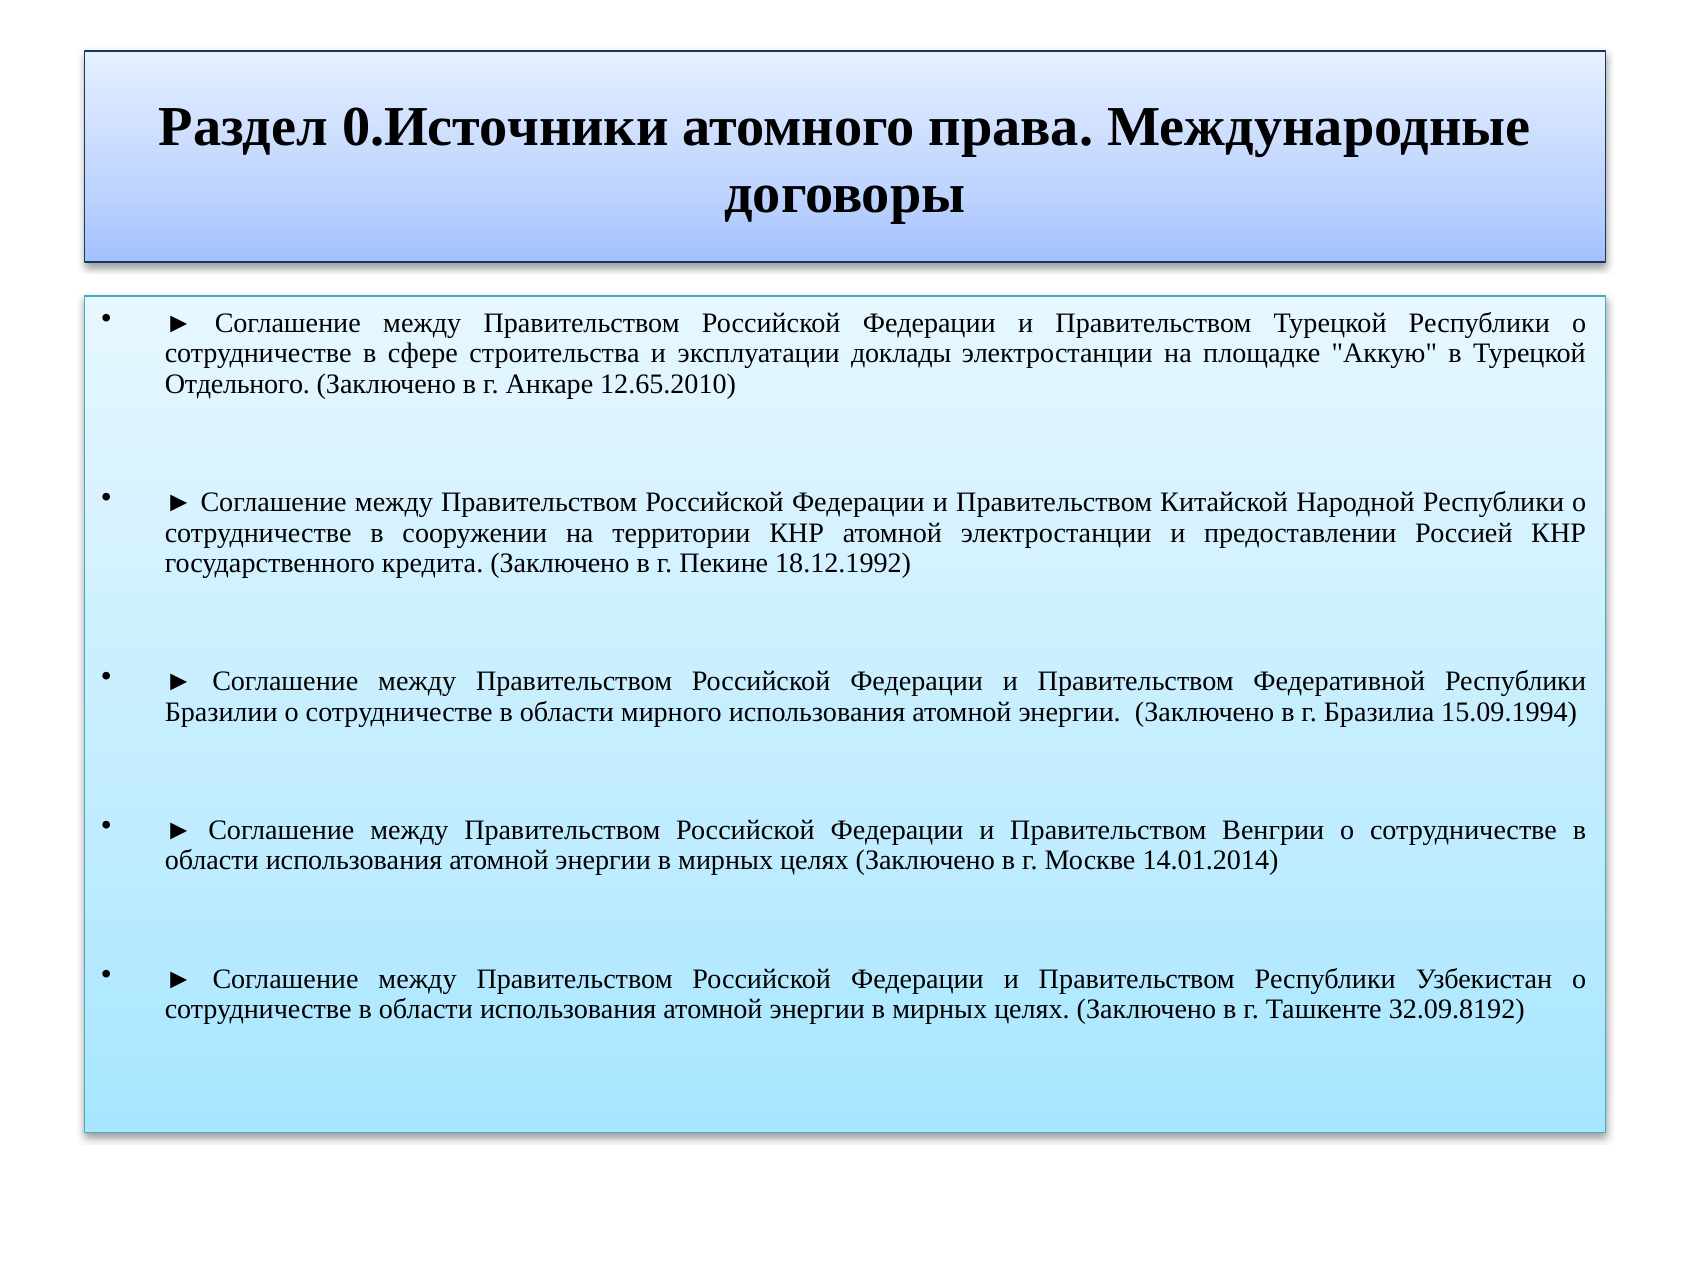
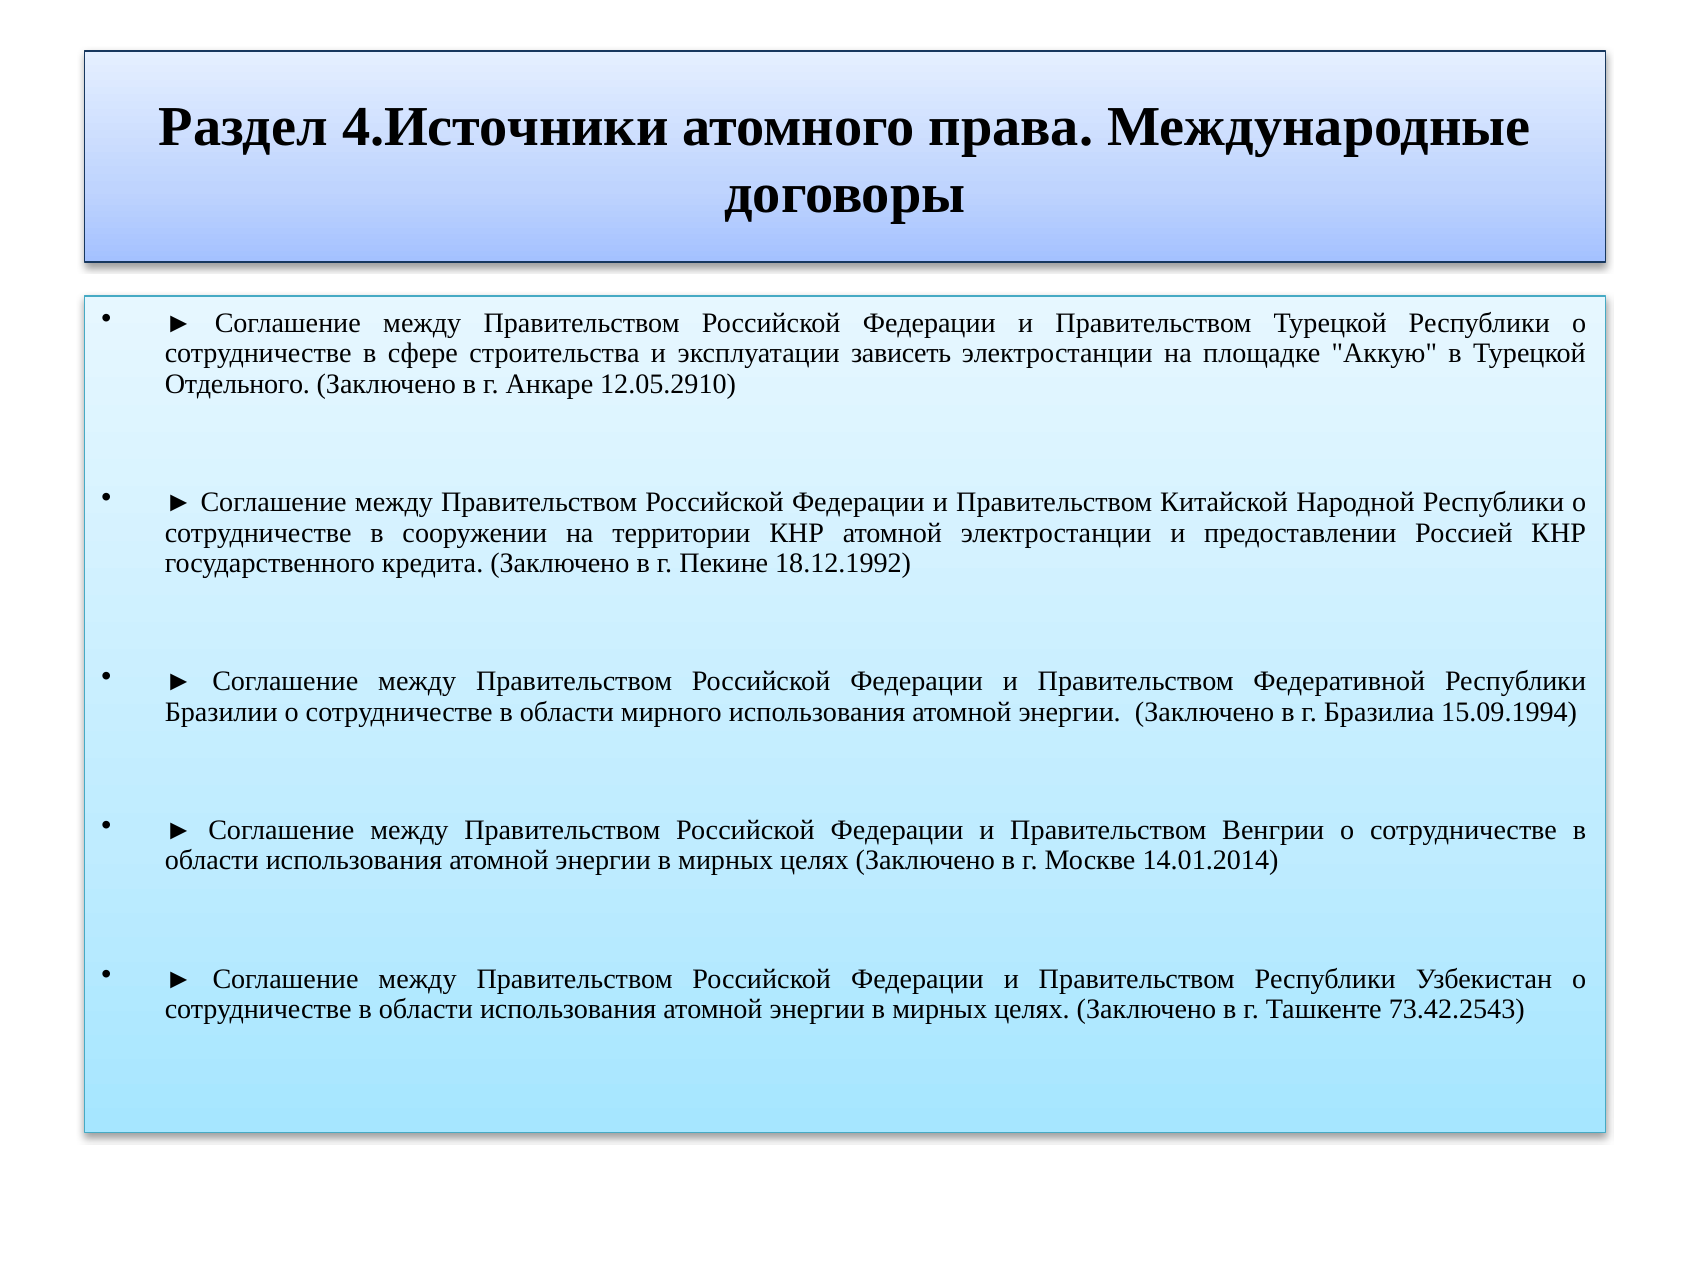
0.Источники: 0.Источники -> 4.Источники (505, 127)
доклады: доклады -> зависеть (901, 353)
12.65.2010: 12.65.2010 -> 12.05.2910 (668, 384)
32.09.8192: 32.09.8192 -> 73.42.2543 (1457, 1009)
